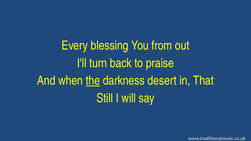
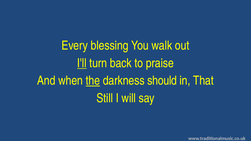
from: from -> walk (162, 46)
I'll underline: none -> present (82, 63)
desert: desert -> should (162, 81)
